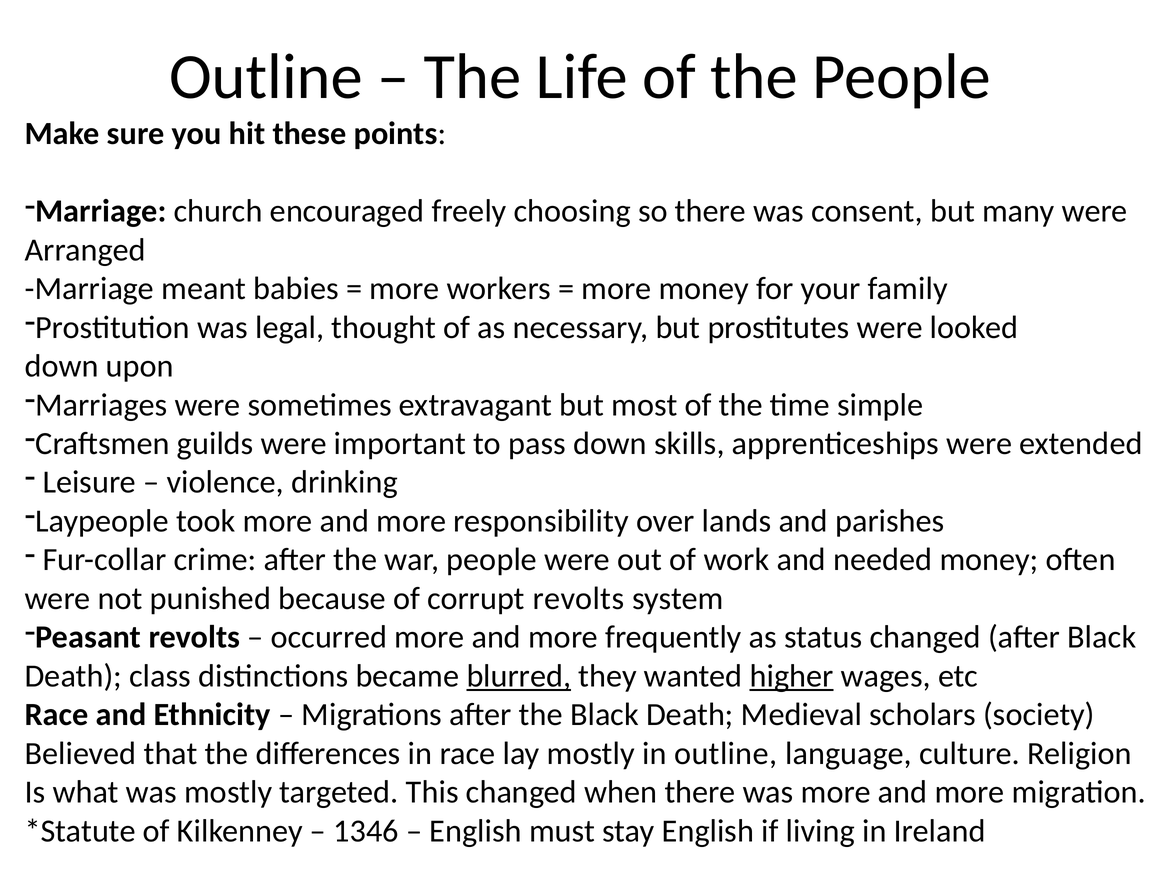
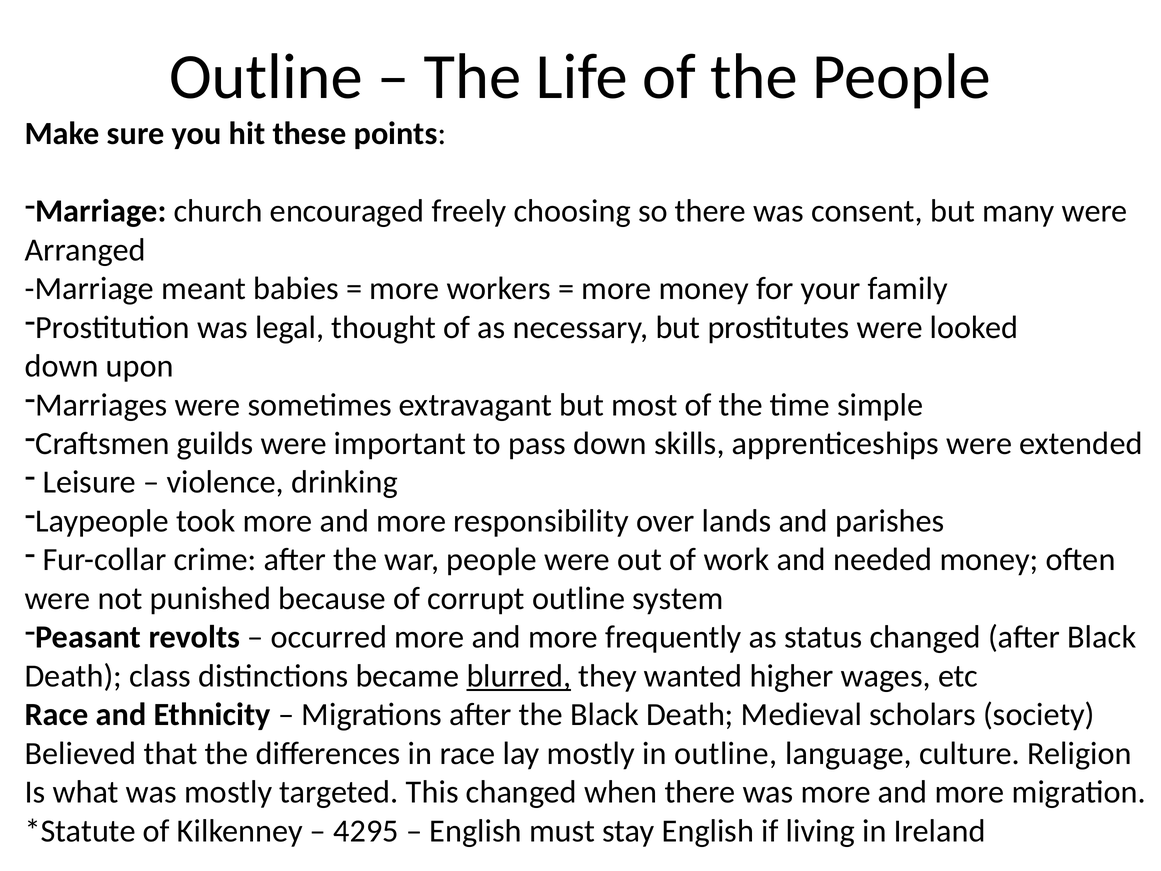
corrupt revolts: revolts -> outline (579, 598)
higher underline: present -> none (792, 676)
1346: 1346 -> 4295 (366, 831)
